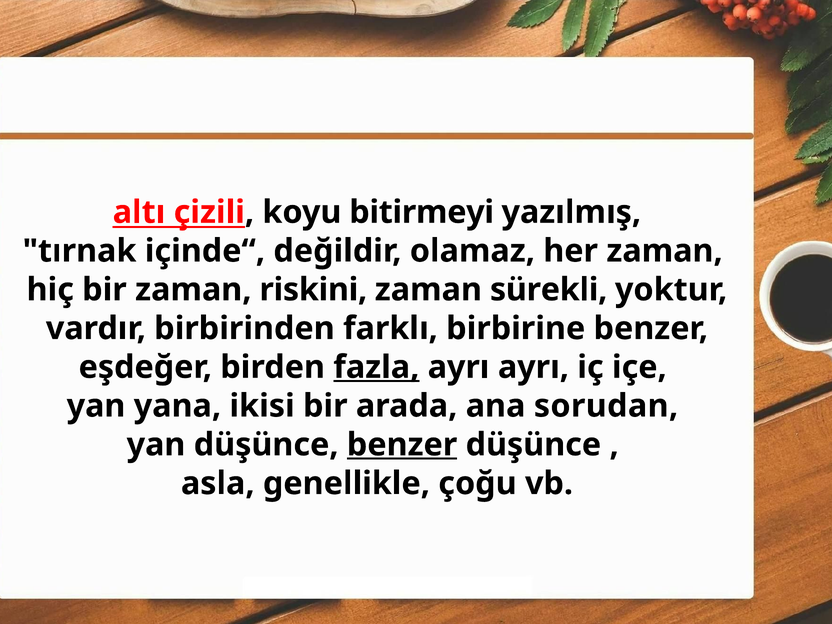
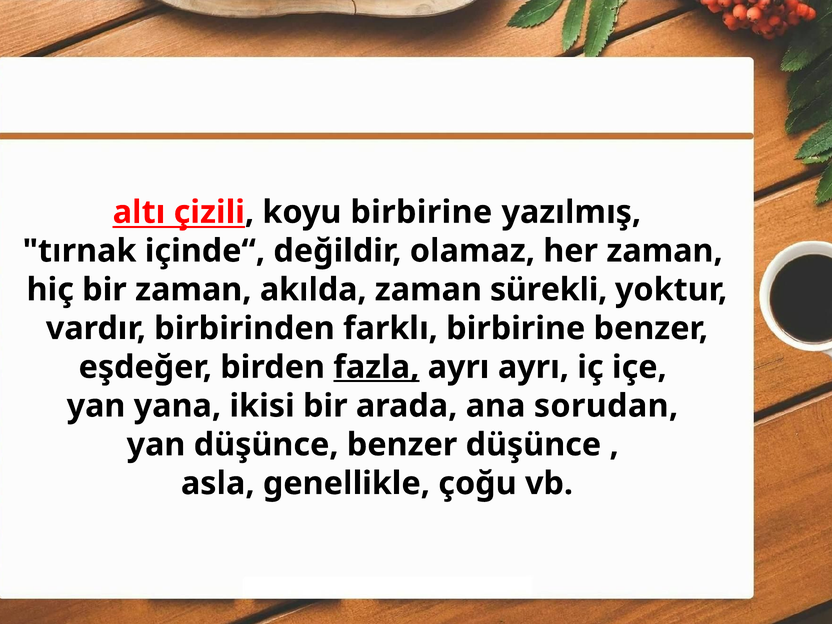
koyu bitirmeyi: bitirmeyi -> birbirine (421, 212)
riskini: riskini -> akılda (313, 290)
benzer underline: present -> none (402, 445)
